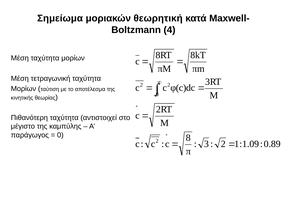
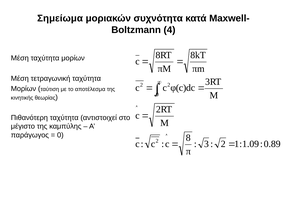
θεωρητική: θεωρητική -> συχνότητα (158, 18)
